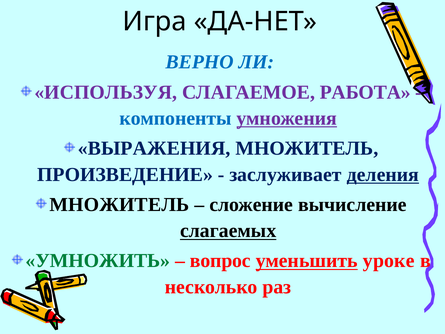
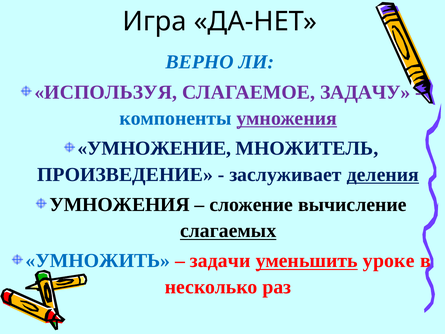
РАБОТА: РАБОТА -> ЗАДАЧУ (365, 92)
ВЫРАЖЕНИЯ: ВЫРАЖЕНИЯ -> УМНОЖЕНИЕ (154, 148)
МНОЖИТЕЛЬ: МНОЖИТЕЛЬ -> УМНОЖЕНИЯ (120, 204)
УМНОЖИТЬ colour: green -> blue (98, 261)
вопрос: вопрос -> задачи (220, 261)
